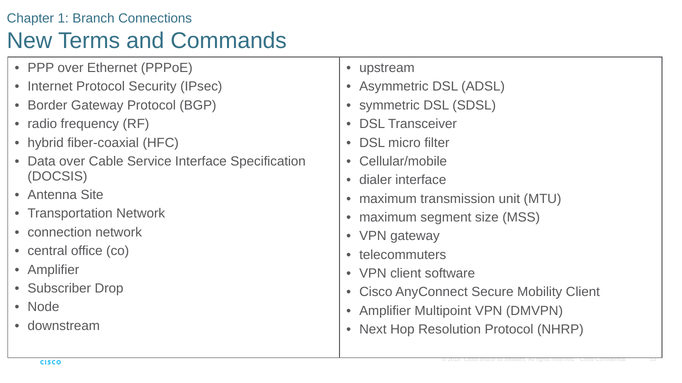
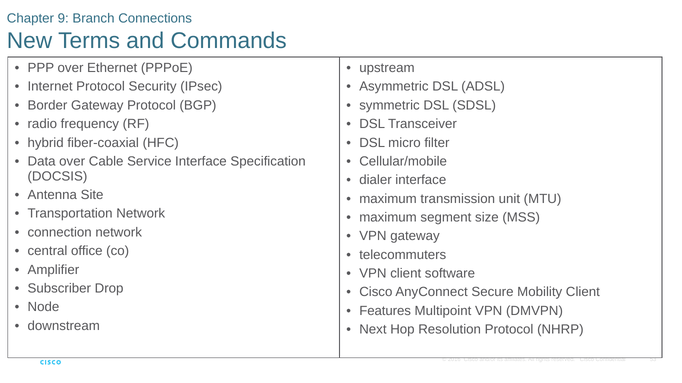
1: 1 -> 9 (63, 19)
Amplifier: Amplifier -> Features (385, 311)
